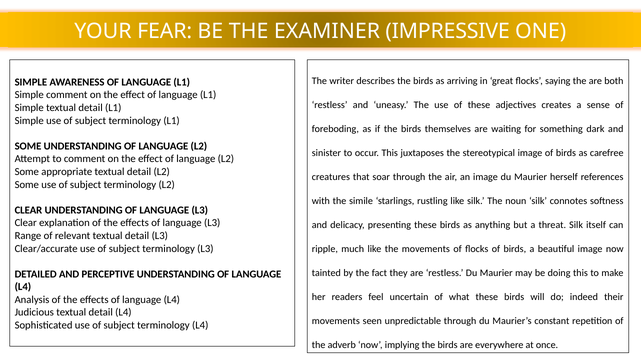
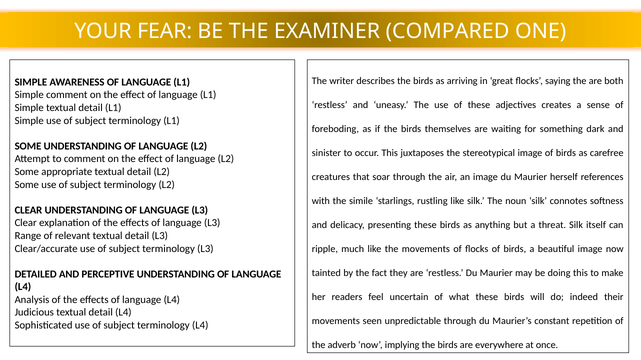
IMPRESSIVE: IMPRESSIVE -> COMPARED (448, 31)
